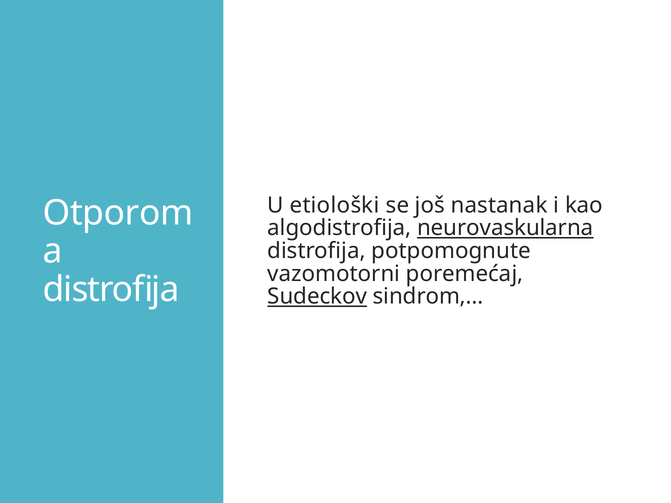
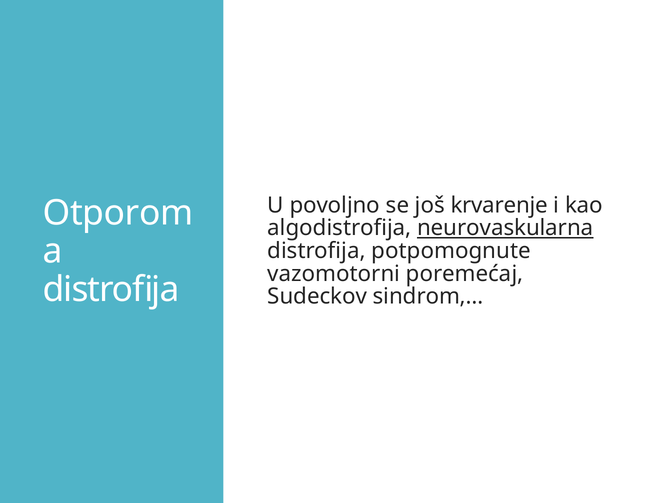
etiološki: etiološki -> povoljno (335, 205)
nastanak: nastanak -> krvarenje (499, 205)
Sudeckov underline: present -> none (317, 297)
